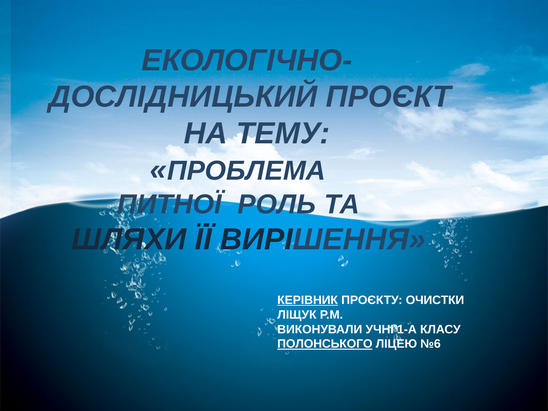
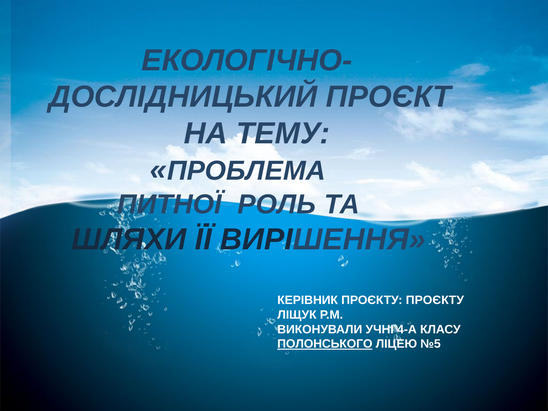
КЕРІВНИК underline: present -> none (308, 300)
ПРОЄКТУ ОЧИСТКИ: ОЧИСТКИ -> ПРОЄКТУ (435, 300)
1-А: 1-А -> 4-А (407, 329)
№6: №6 -> №5 (431, 344)
